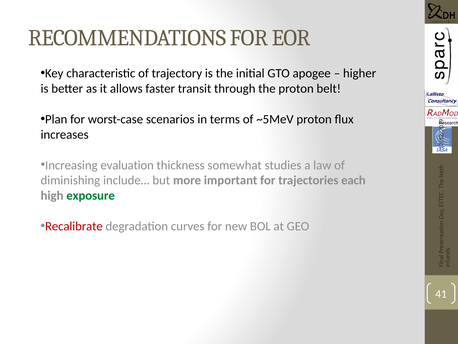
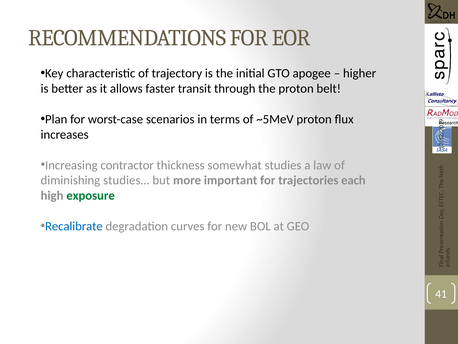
evaluation: evaluation -> contractor (127, 165)
include…: include… -> studies… (126, 180)
Recalibrate colour: red -> blue (74, 226)
